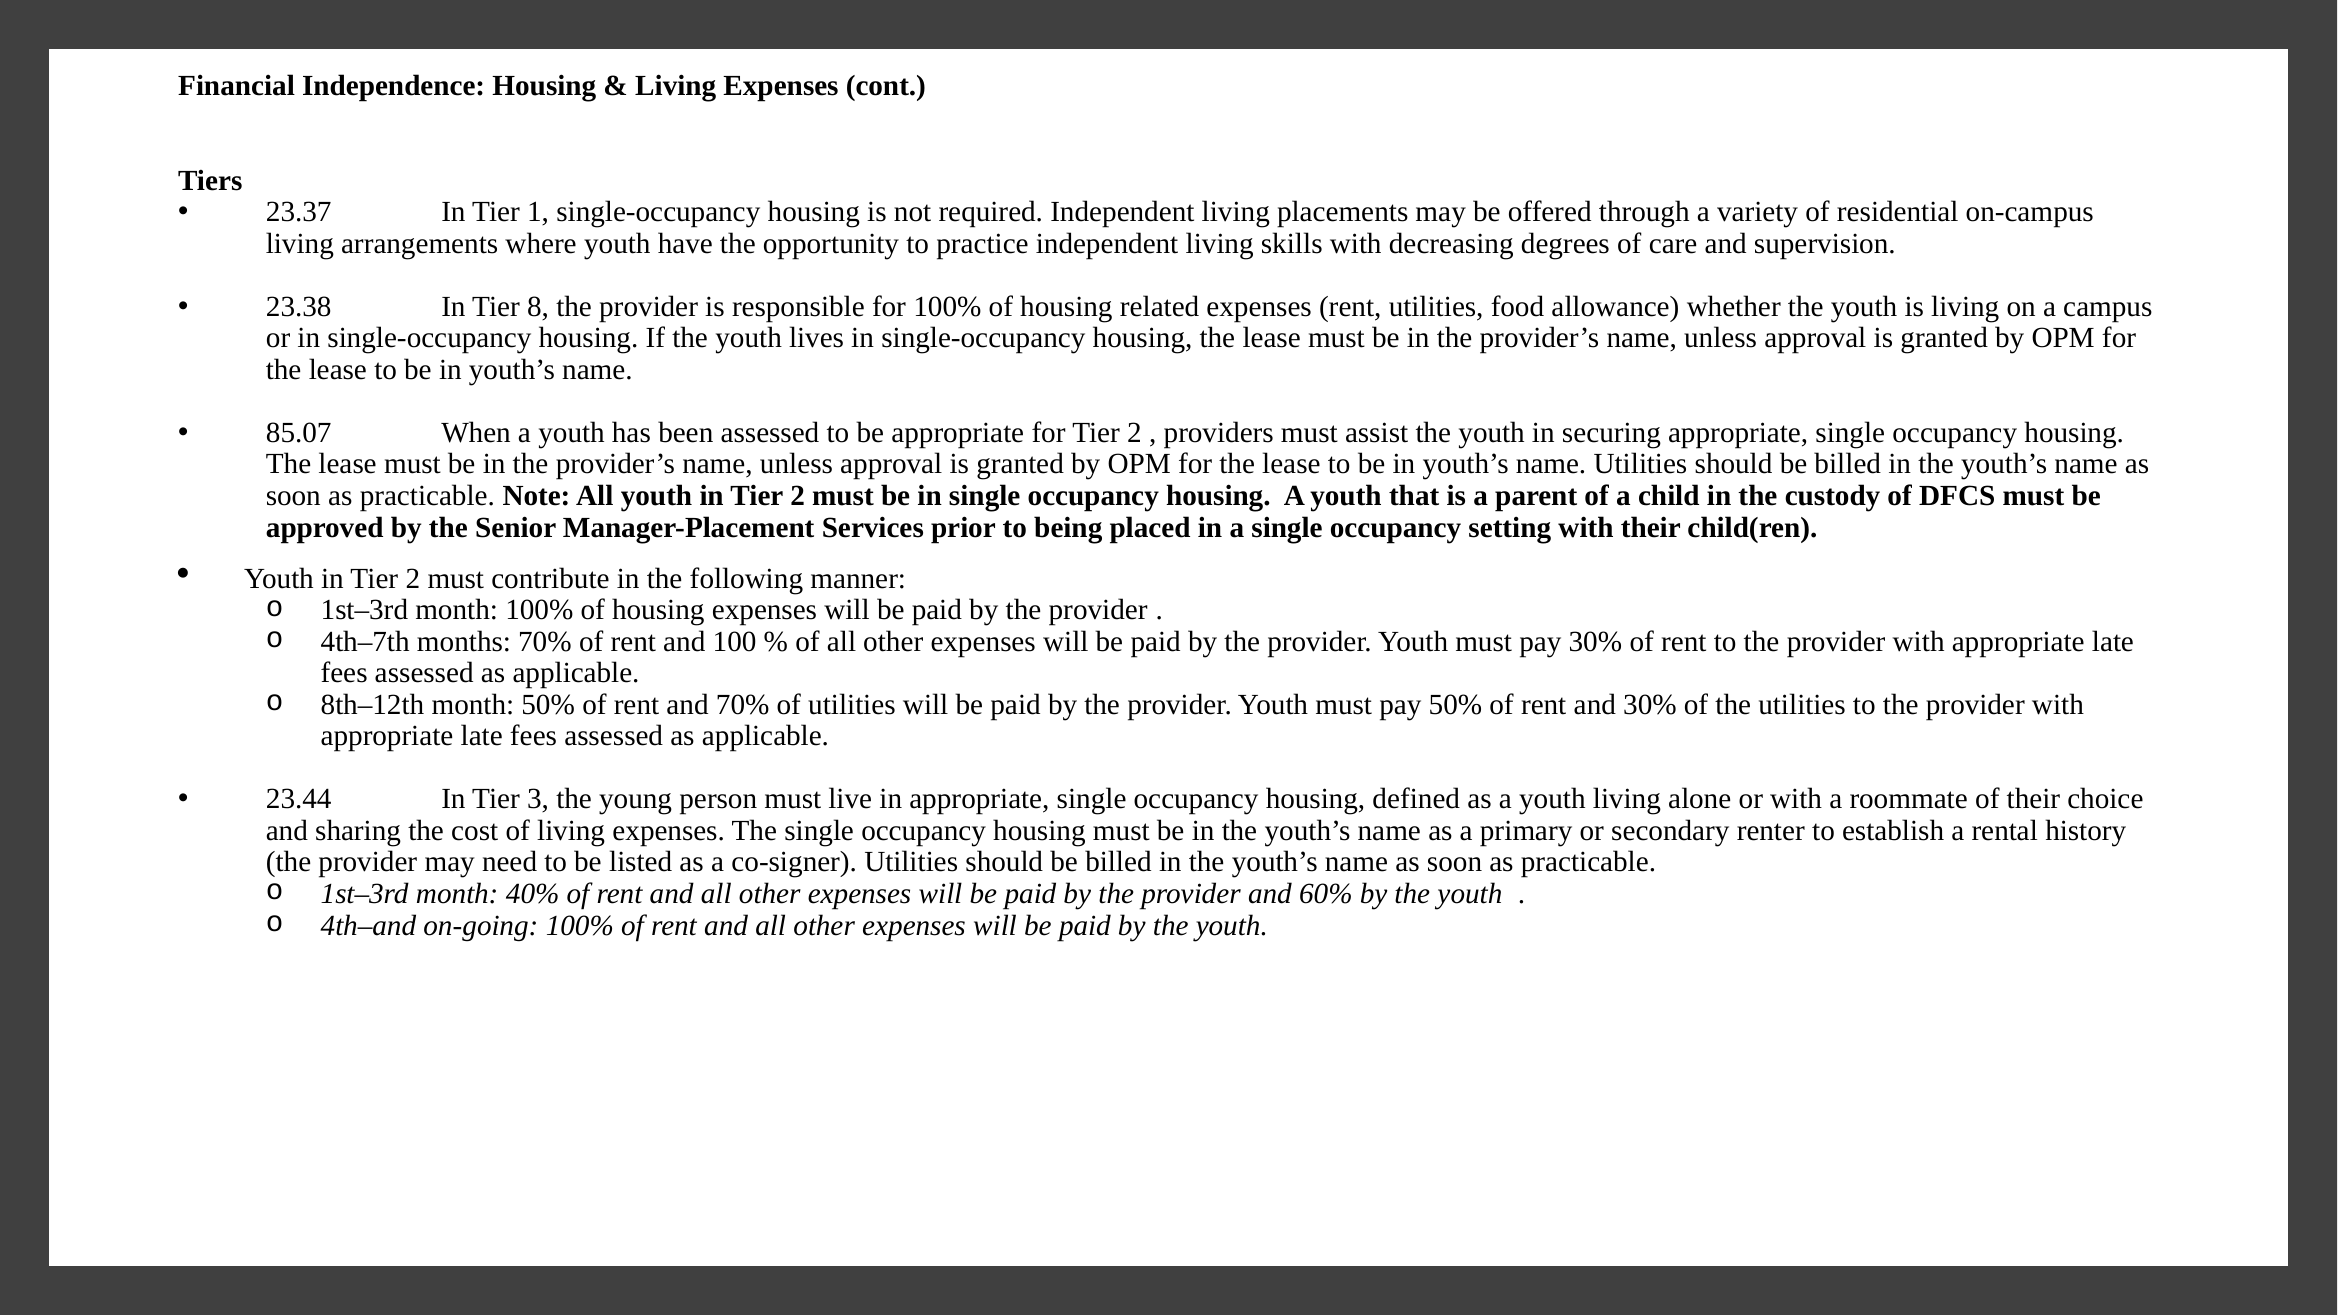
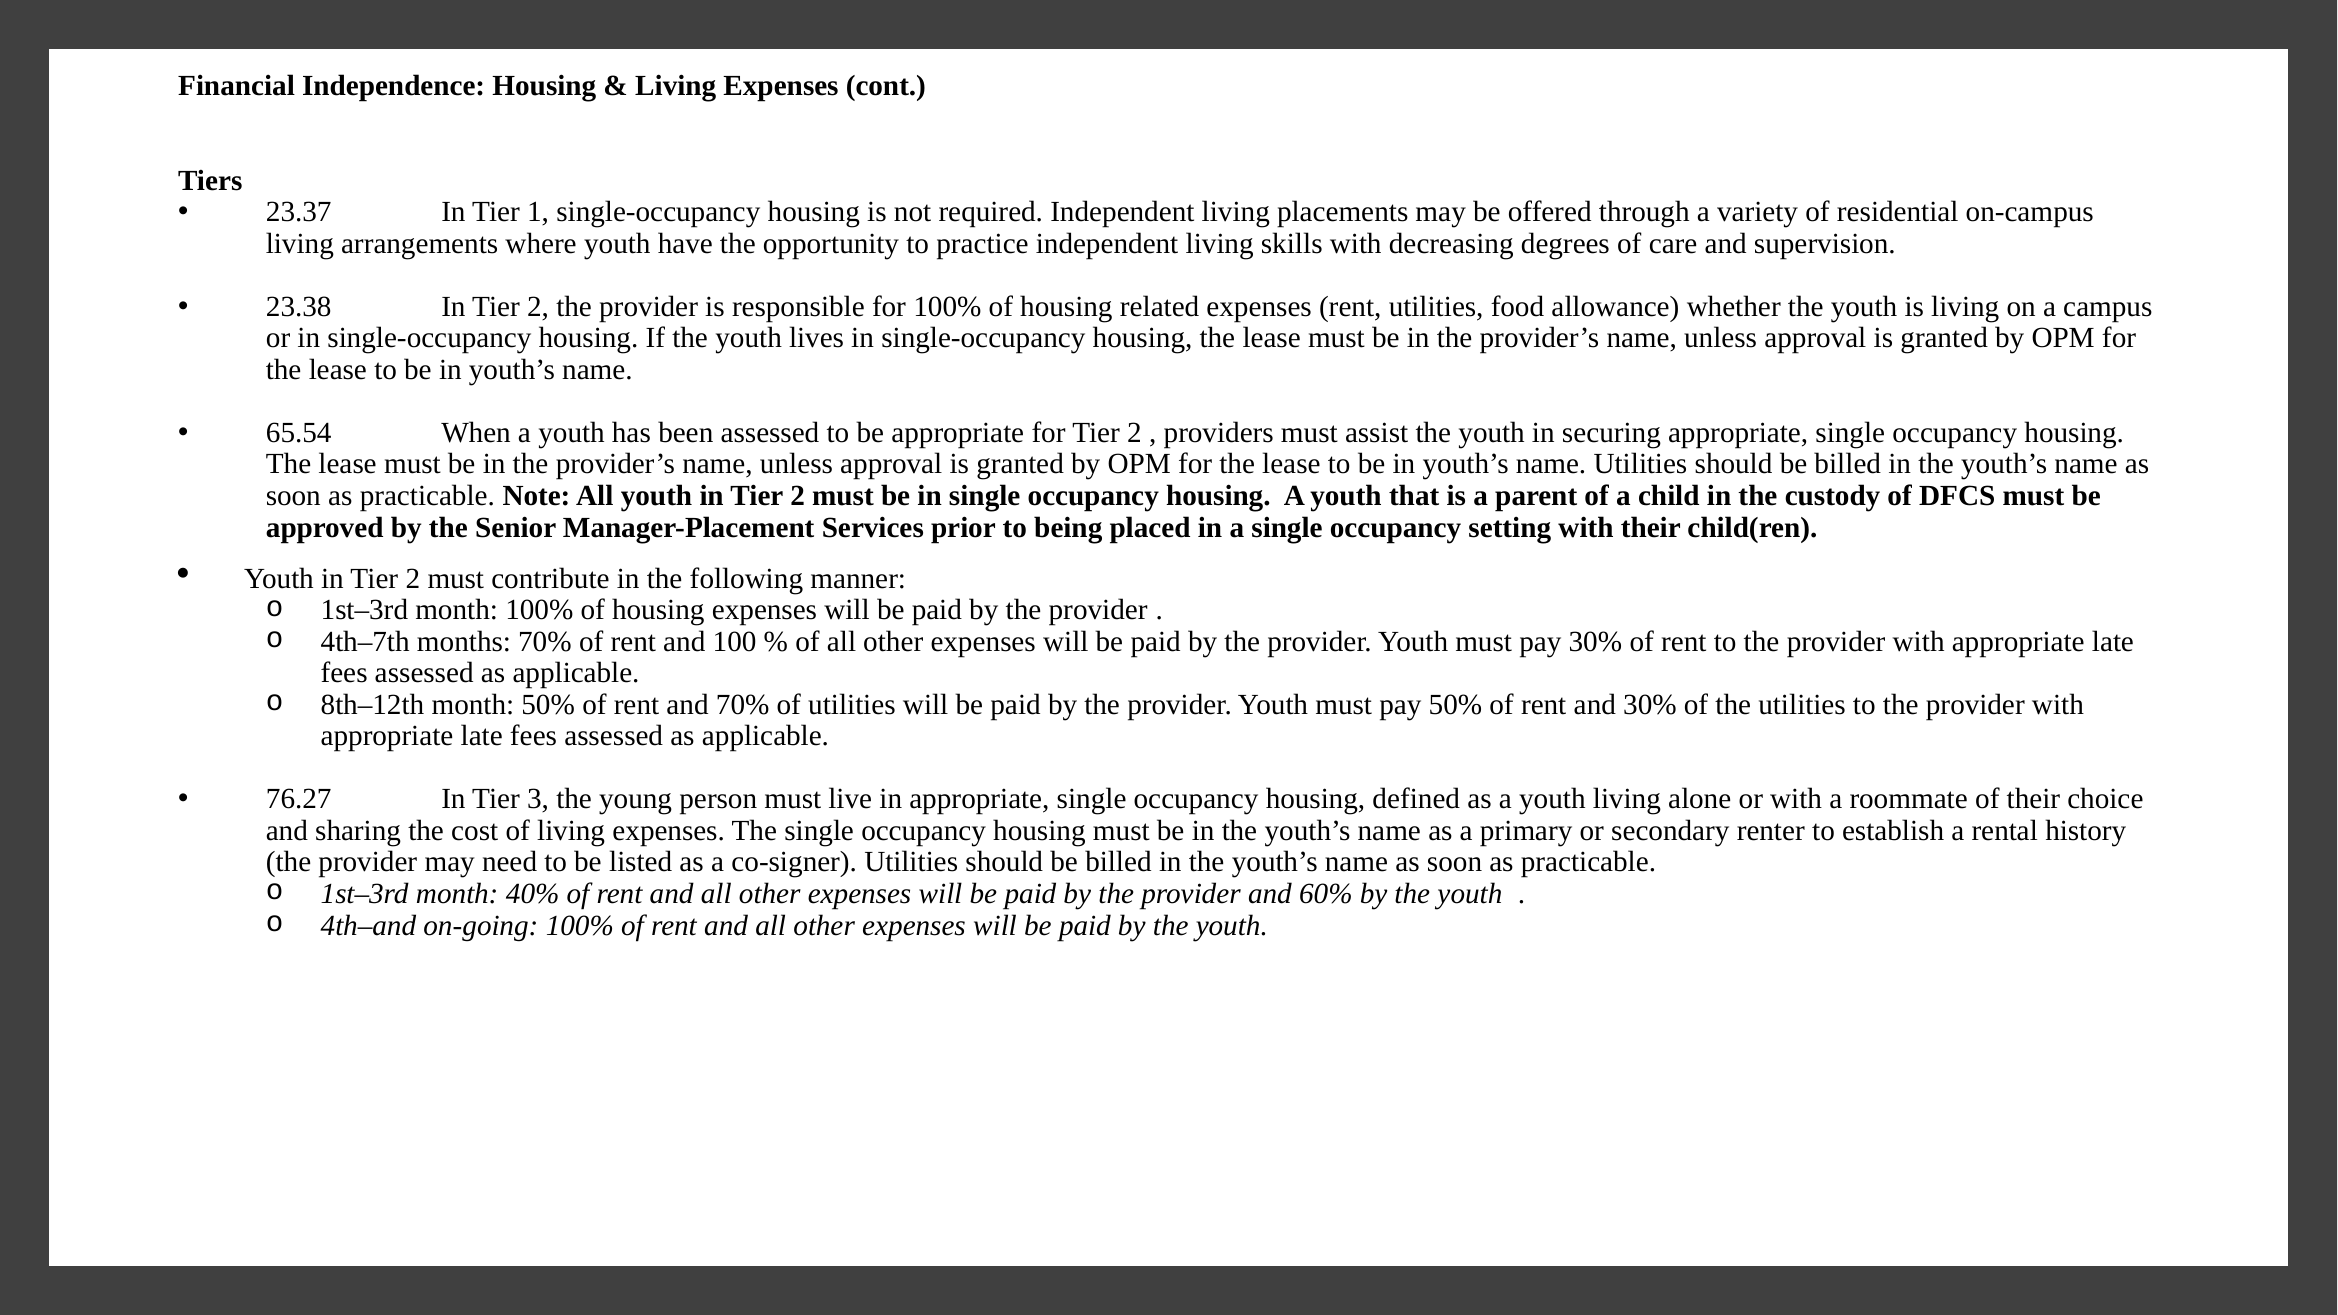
23.38 In Tier 8: 8 -> 2 (538, 307)
85.07: 85.07 -> 65.54 (299, 433)
23.44: 23.44 -> 76.27 (299, 799)
